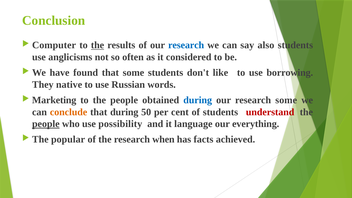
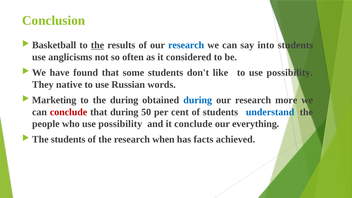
Computer: Computer -> Basketball (54, 45)
also: also -> into (266, 45)
to use borrowing: borrowing -> possibility (290, 73)
to the people: people -> during (124, 100)
research some: some -> more (286, 100)
conclude colour: orange -> red (69, 112)
understand colour: red -> blue (270, 112)
people underline: present -> none (46, 124)
it language: language -> conclude (193, 124)
The popular: popular -> students (68, 139)
